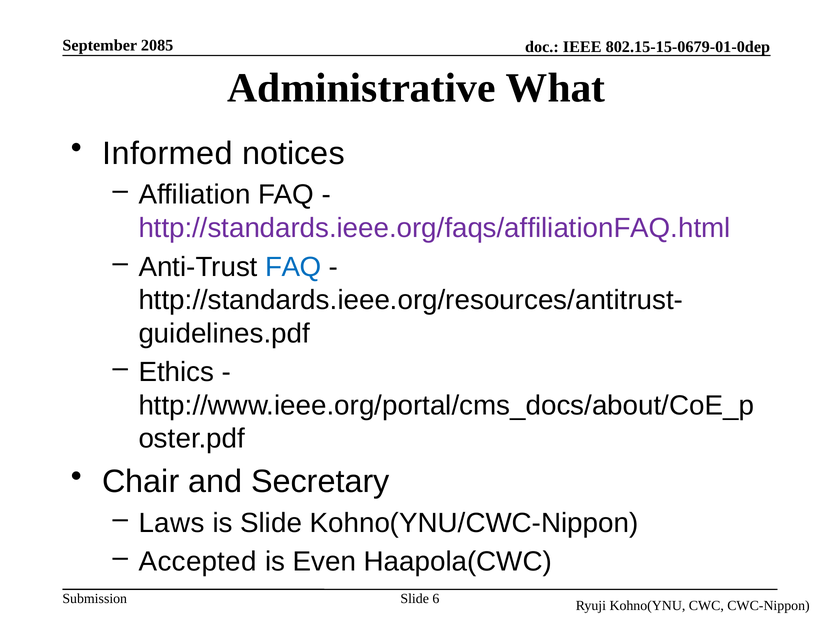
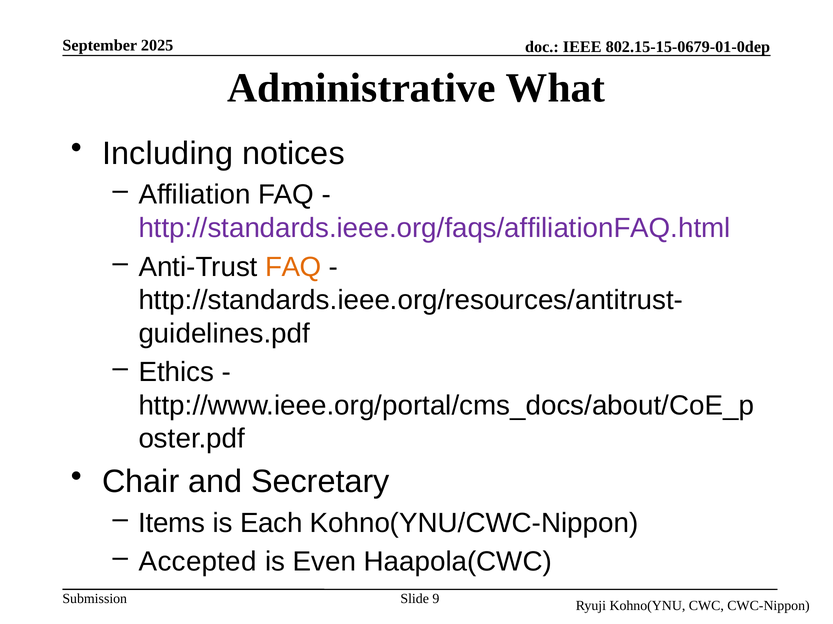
2085: 2085 -> 2025 (157, 45)
Informed: Informed -> Including (168, 154)
FAQ colour: blue -> orange (293, 267)
Laws: Laws -> Items (172, 524)
is Slide: Slide -> Each (271, 524)
6: 6 -> 9 (436, 599)
